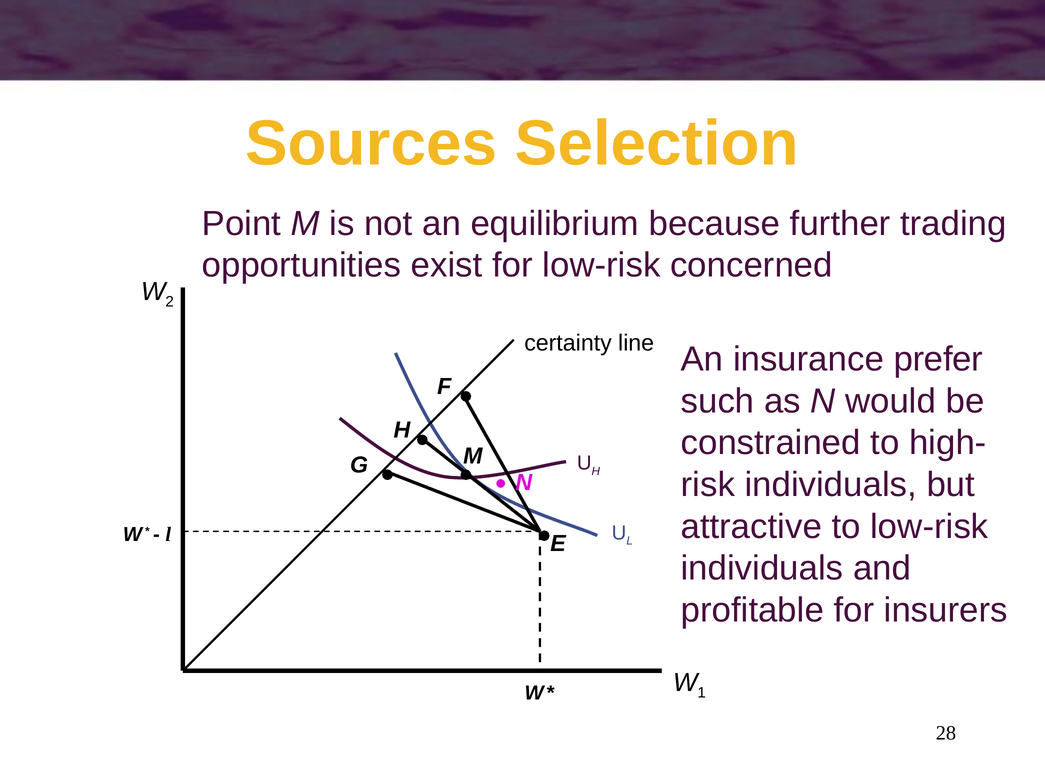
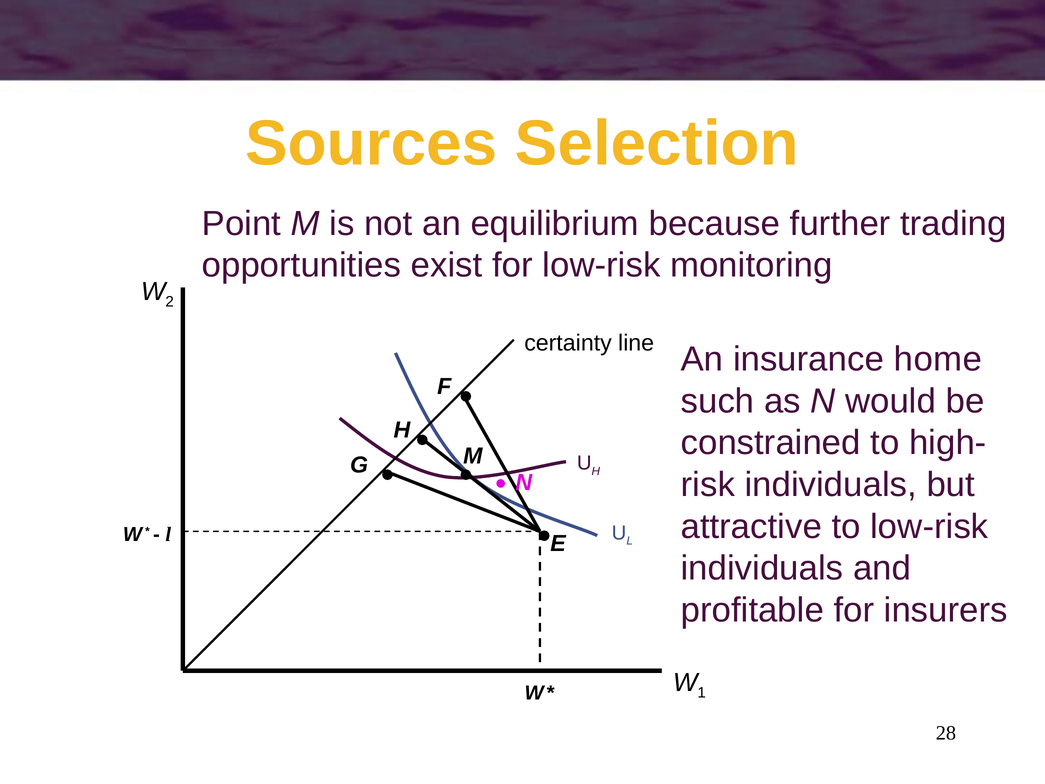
concerned: concerned -> monitoring (751, 265)
prefer: prefer -> home (938, 359)
